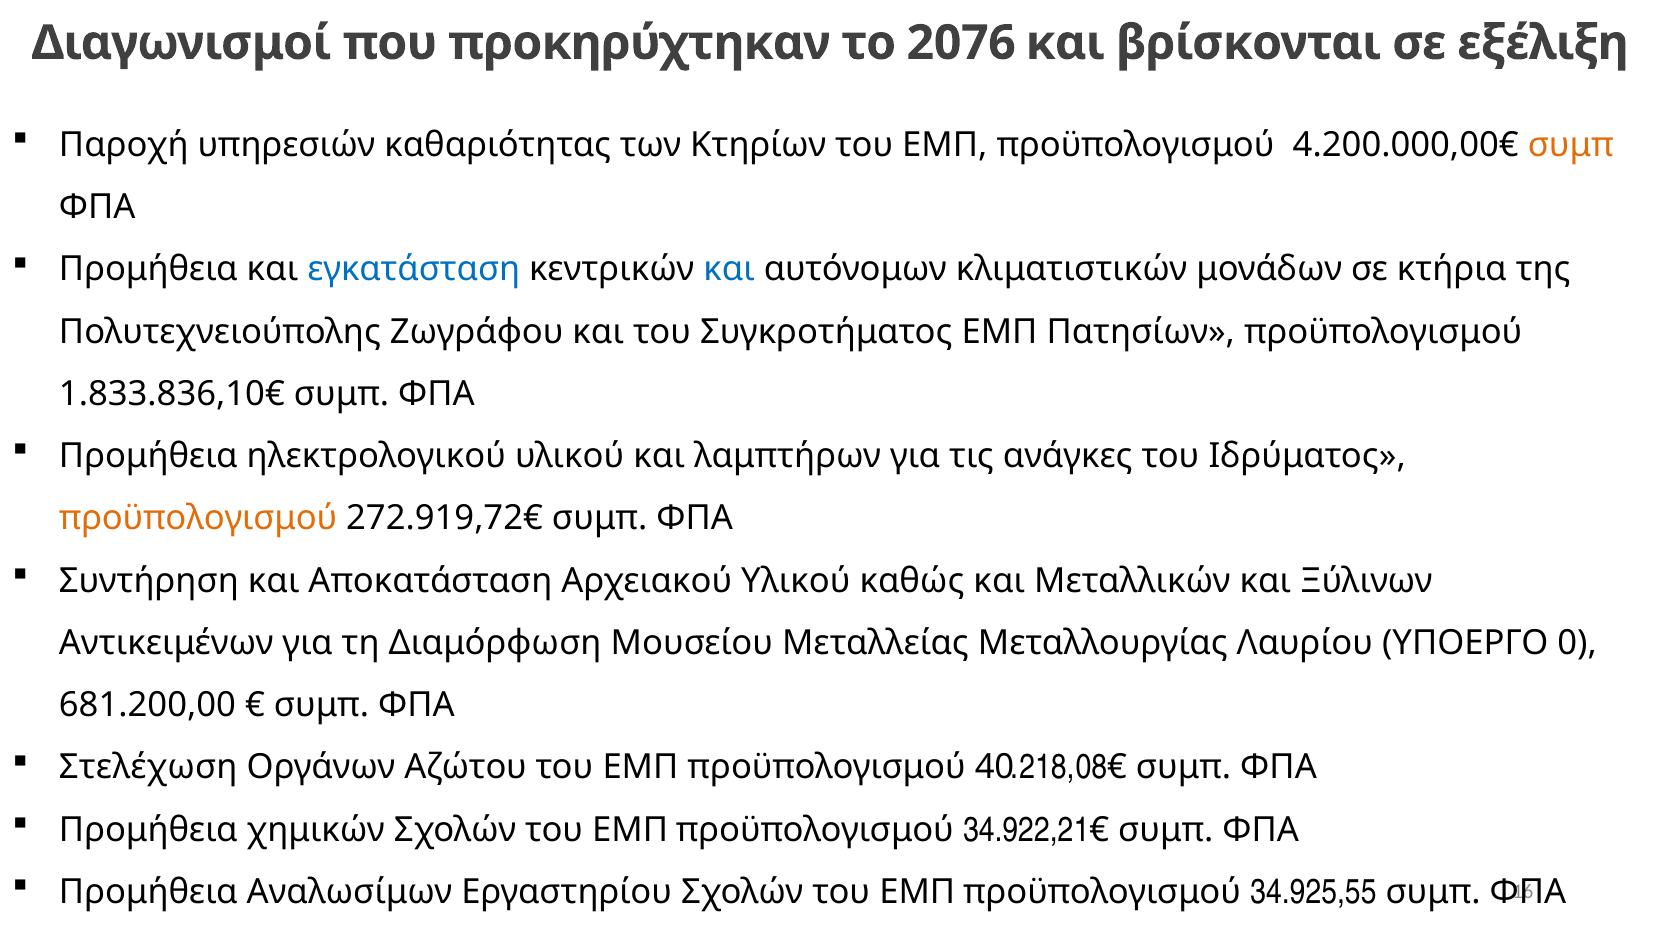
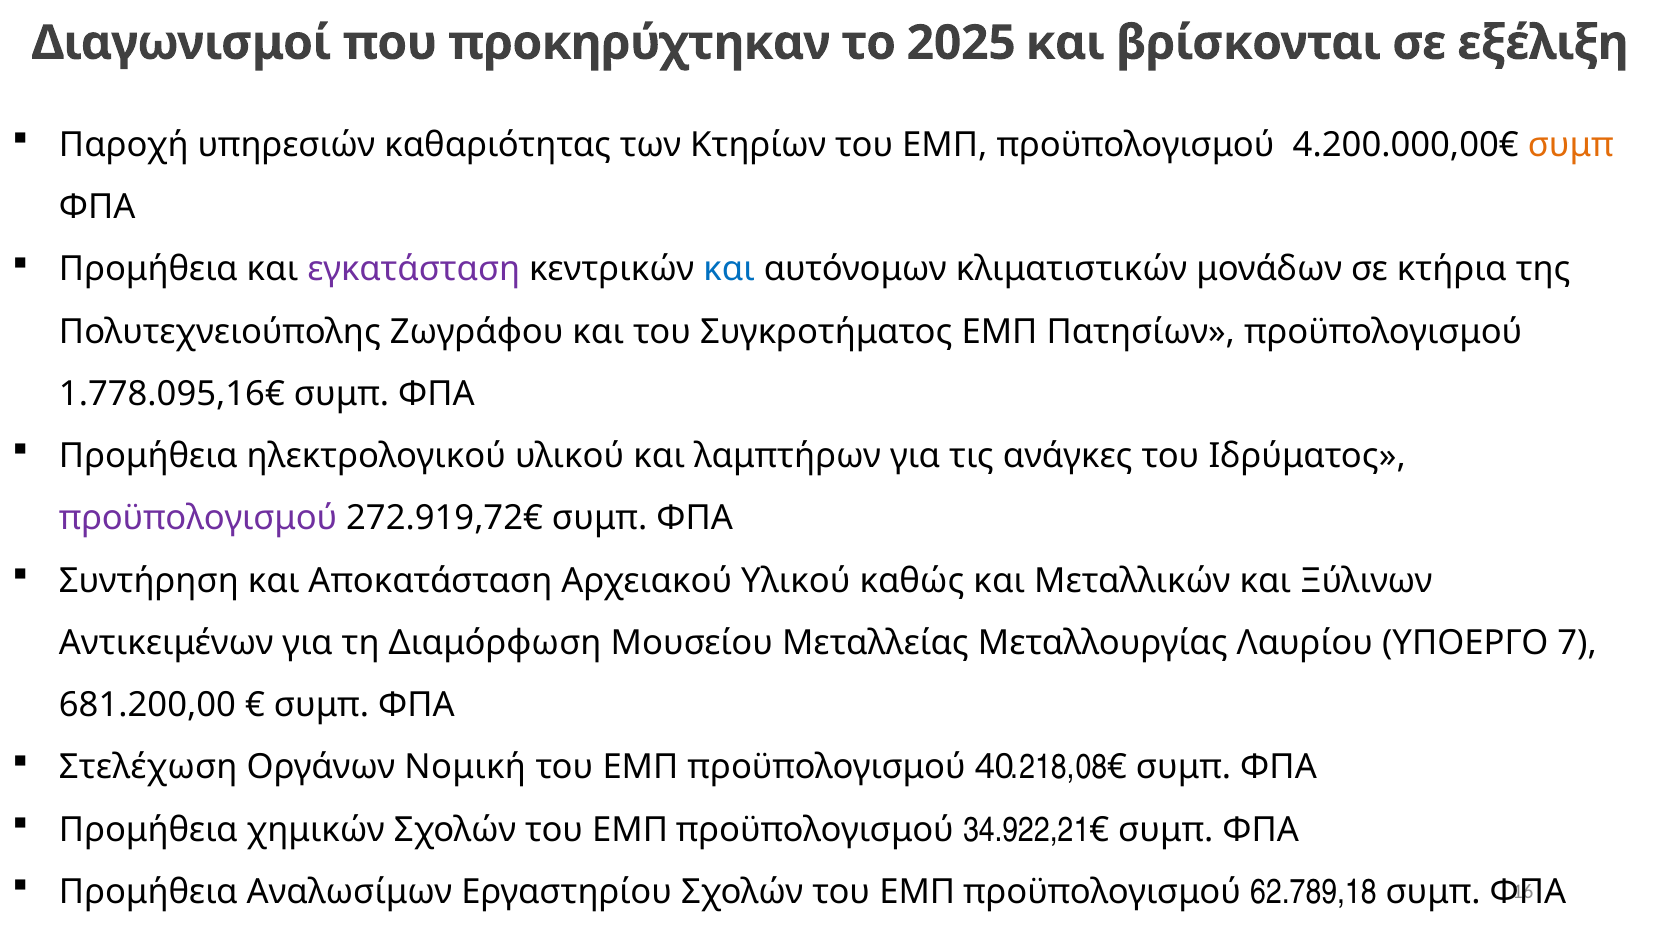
2076: 2076 -> 2025 (961, 43)
εγκατάσταση colour: blue -> purple (414, 269)
1.833.836,10€: 1.833.836,10€ -> 1.778.095,16€ (172, 394)
προϋπολογισμού colour: orange -> purple (198, 518)
0: 0 -> 7 (1577, 643)
Αζώτου: Αζώτου -> Νομική (465, 767)
34.925,55: 34.925,55 -> 62.789,18 (1313, 892)
